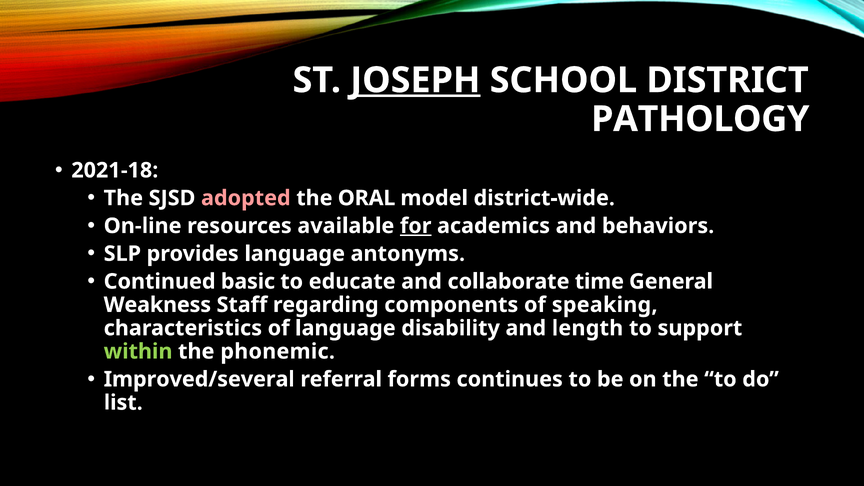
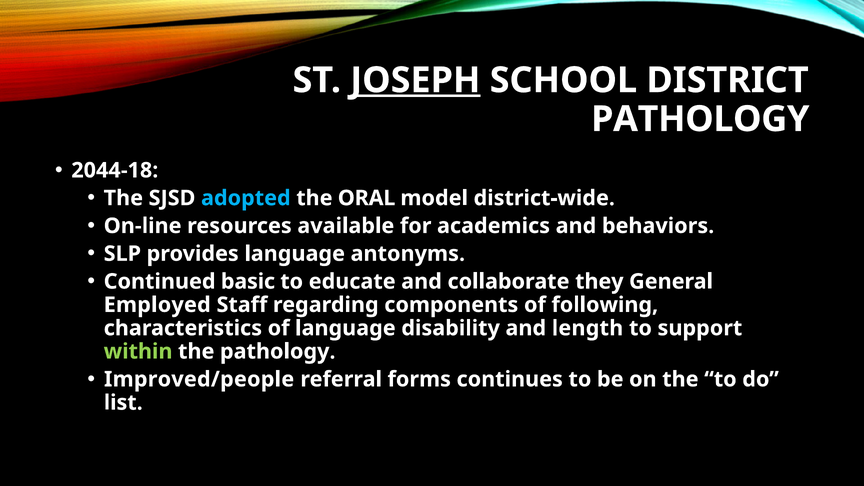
2021-18: 2021-18 -> 2044-18 (115, 170)
adopted colour: pink -> light blue (246, 198)
for underline: present -> none (416, 226)
time: time -> they (599, 282)
Weakness: Weakness -> Employed (157, 305)
speaking: speaking -> following (605, 305)
the phonemic: phonemic -> pathology (278, 351)
Improved/several: Improved/several -> Improved/people (199, 379)
